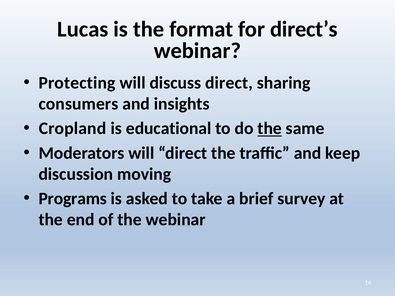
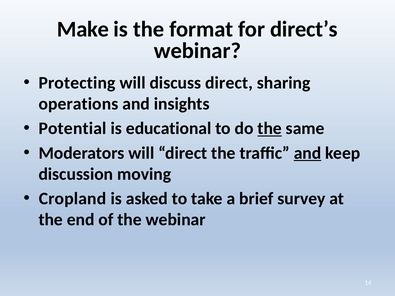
Lucas: Lucas -> Make (83, 29)
consumers: consumers -> operations (78, 104)
Cropland: Cropland -> Potential (73, 129)
and underline: none -> present (308, 153)
Programs: Programs -> Cropland (73, 199)
